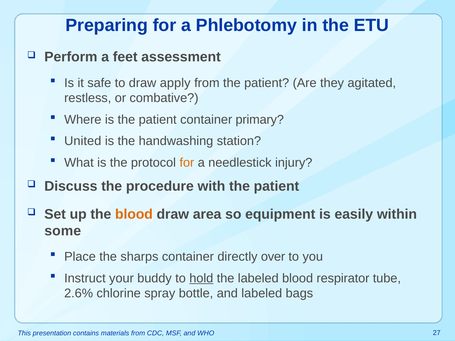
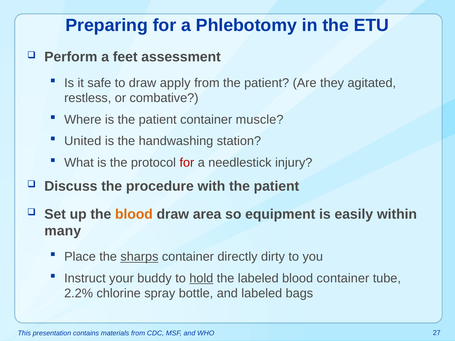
primary: primary -> muscle (260, 120)
for colour: orange -> red (187, 163)
some: some -> many (63, 231)
sharps underline: none -> present (139, 257)
over: over -> dirty (273, 257)
blood respirator: respirator -> container (343, 278)
2.6%: 2.6% -> 2.2% (79, 294)
